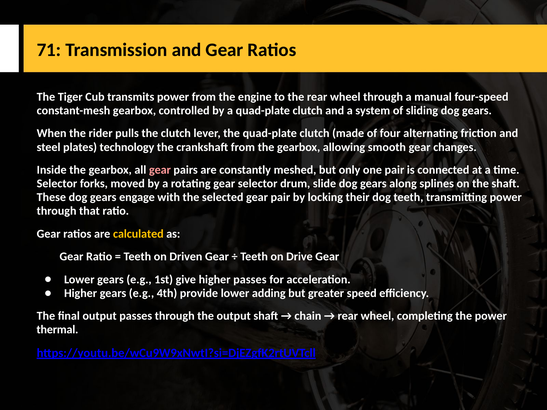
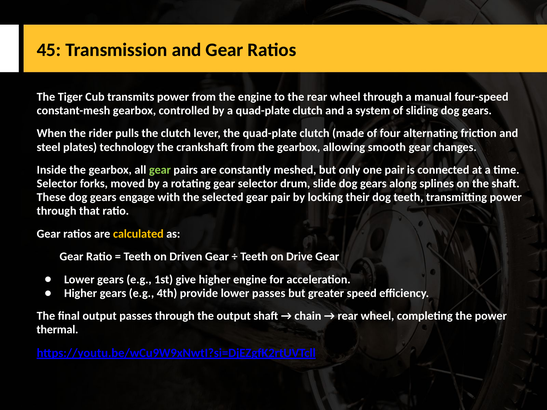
71: 71 -> 45 (49, 50)
gear colour: pink -> light green (160, 170)
higher passes: passes -> engine (250, 280)
lower adding: adding -> passes (269, 293)
